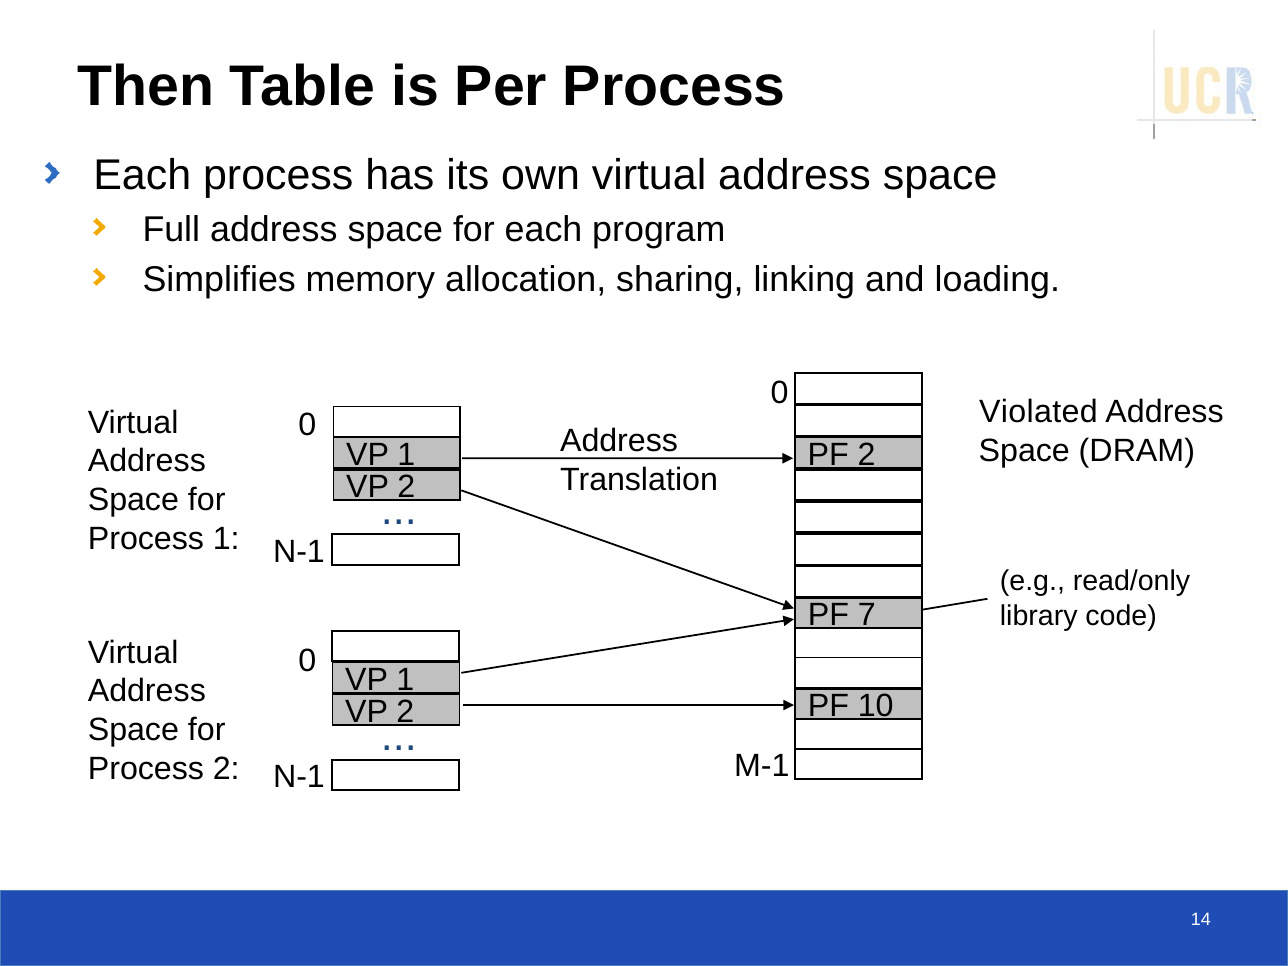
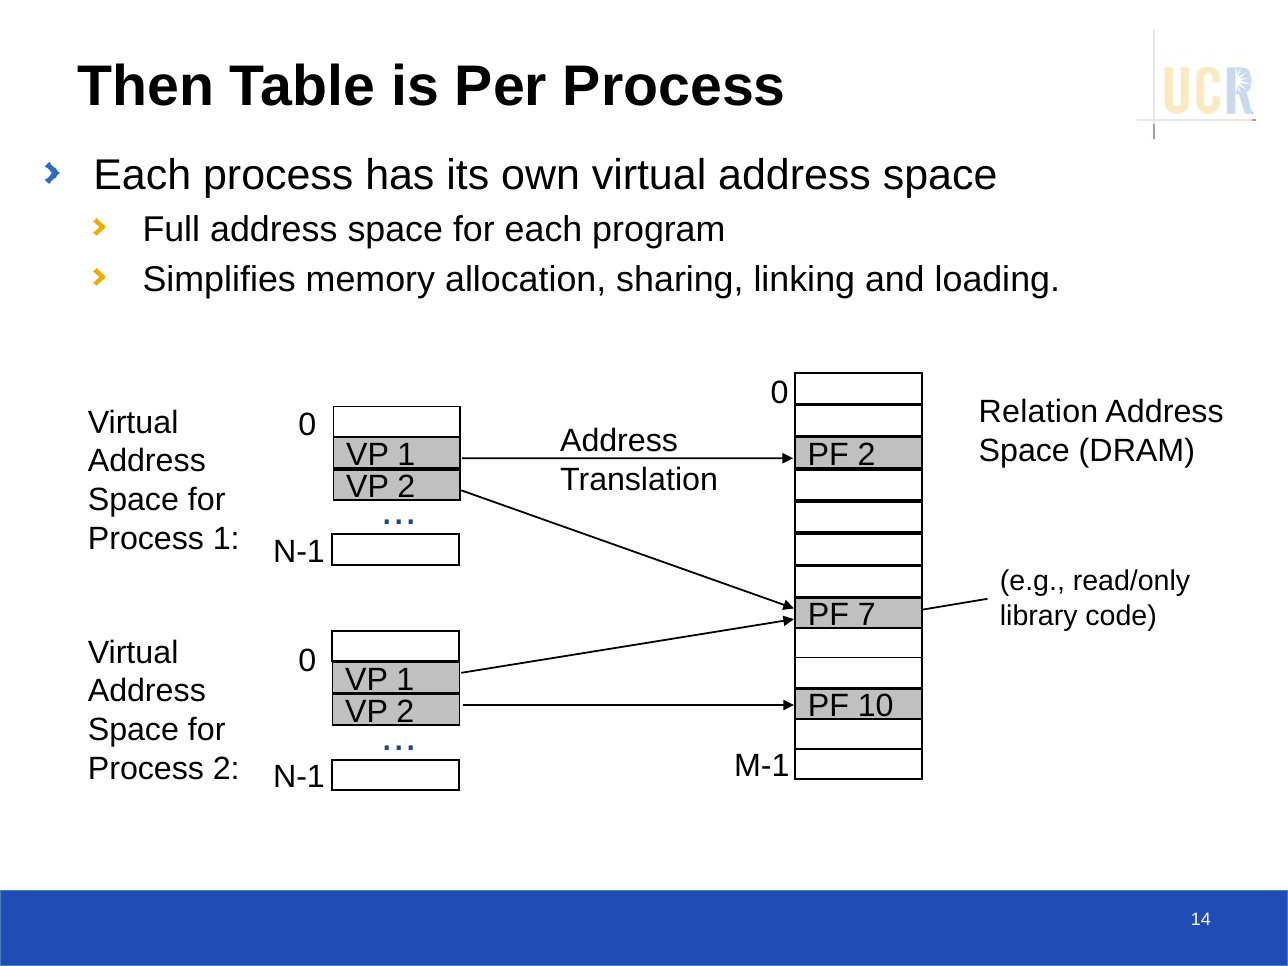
Violated: Violated -> Relation (1039, 412)
